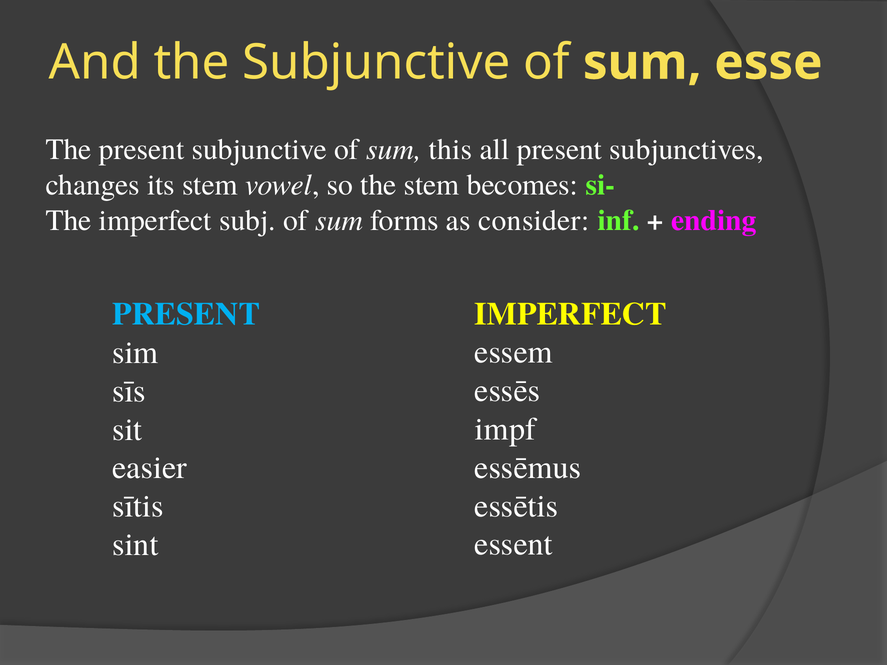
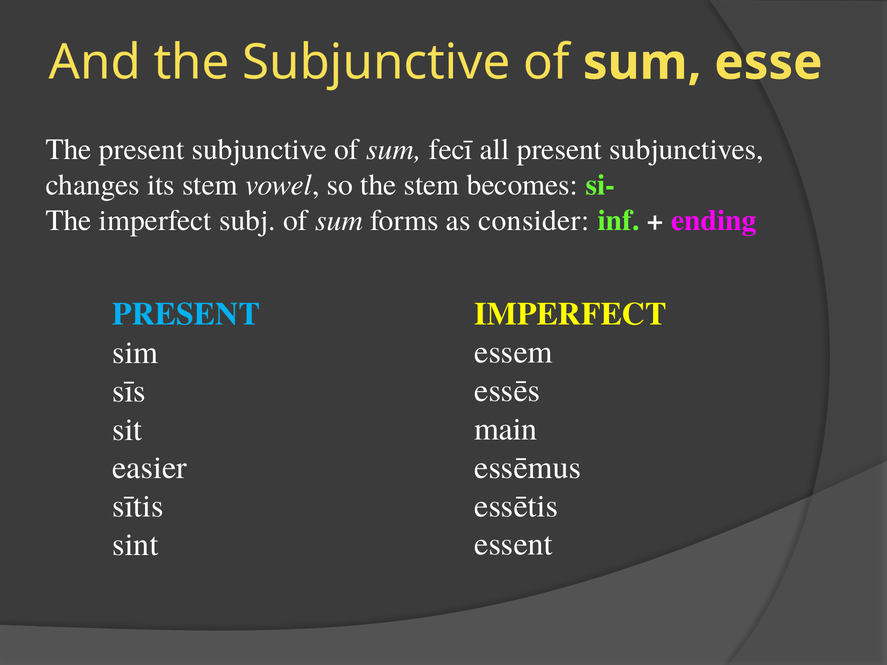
this: this -> fecī (451, 150)
impf: impf -> main (506, 429)
